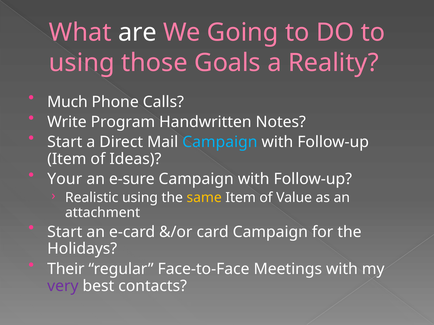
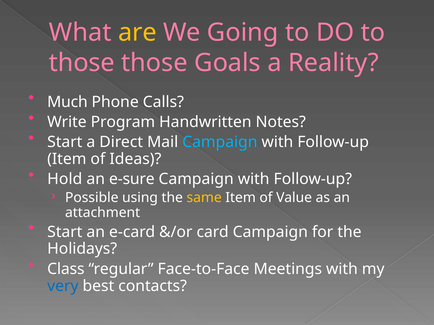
are colour: white -> yellow (137, 32)
using: using -> those (82, 63)
Your: Your -> Hold (65, 179)
Realistic: Realistic -> Possible (92, 198)
Their: Their -> Class (66, 269)
very colour: purple -> blue (63, 286)
